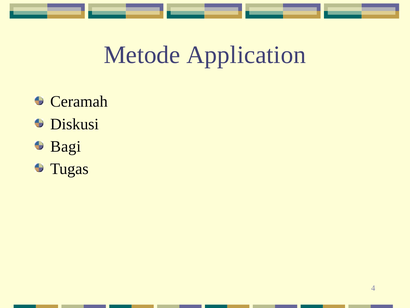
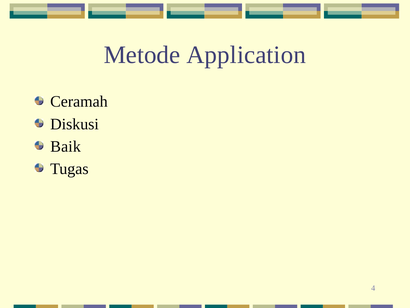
Bagi: Bagi -> Baik (66, 146)
